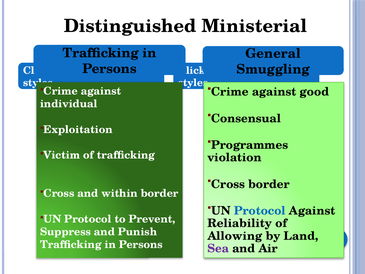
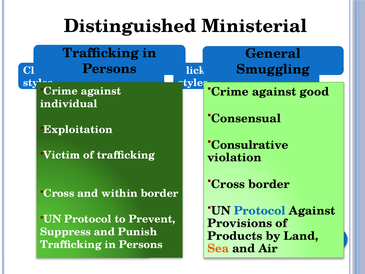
Programmes: Programmes -> Consulrative (250, 145)
Reliability: Reliability -> Provisions (240, 223)
Allowing: Allowing -> Products (235, 236)
Sea colour: purple -> orange (218, 248)
